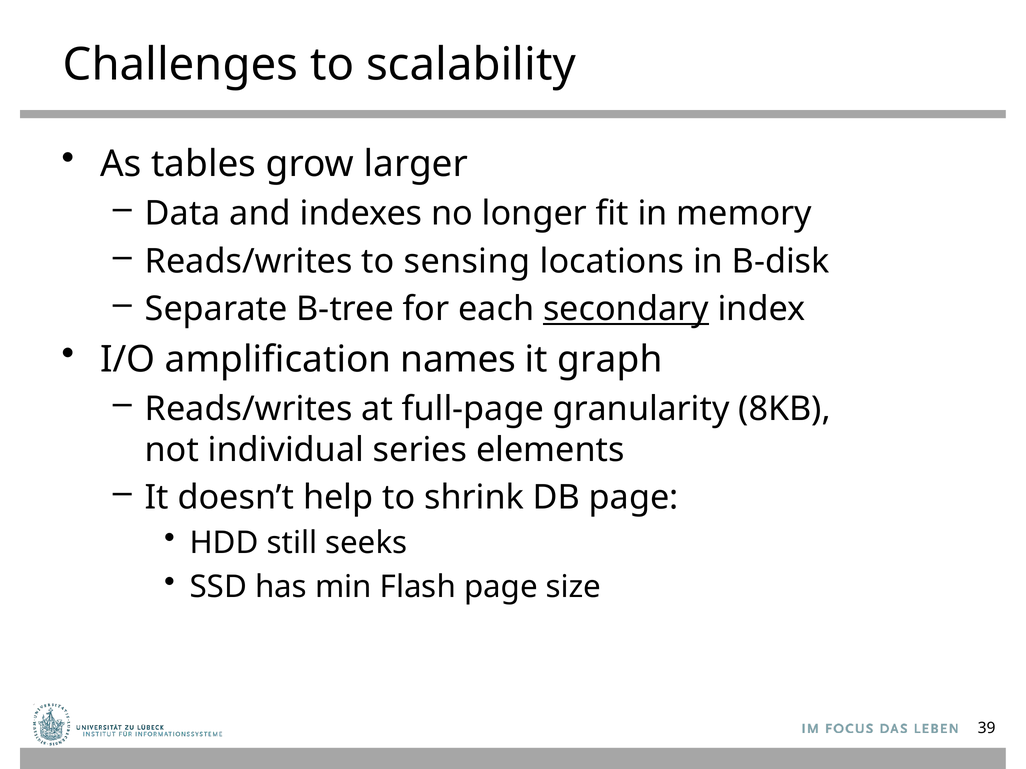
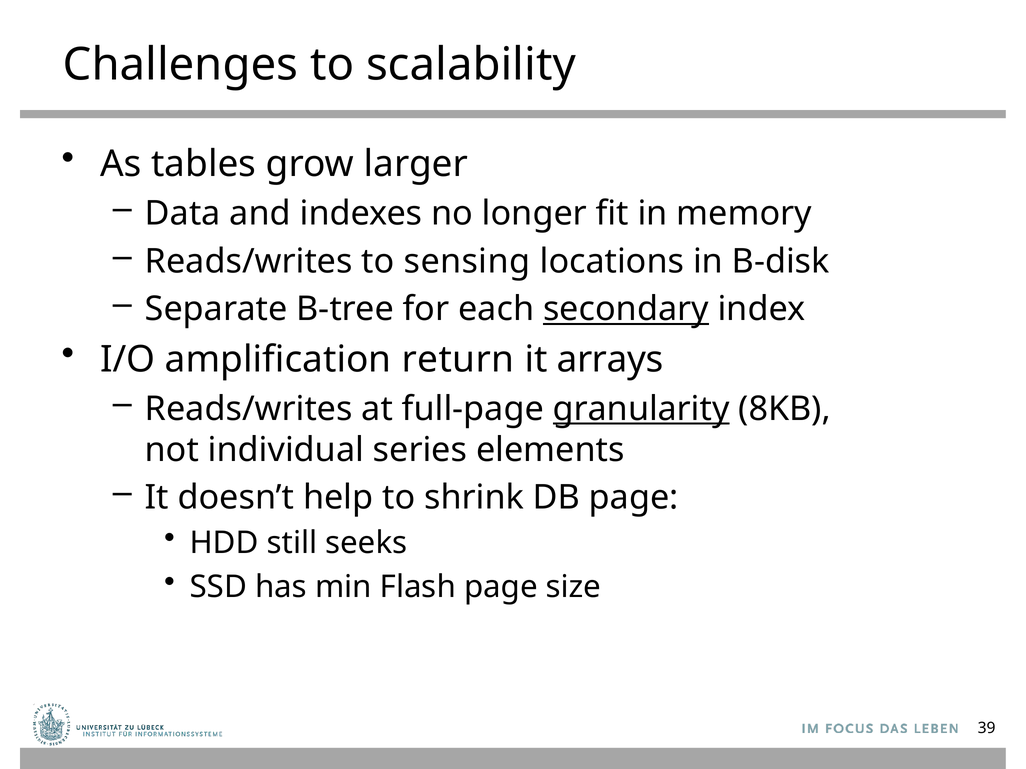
names: names -> return (458, 360)
graph: graph -> arrays (610, 360)
granularity underline: none -> present (641, 409)
